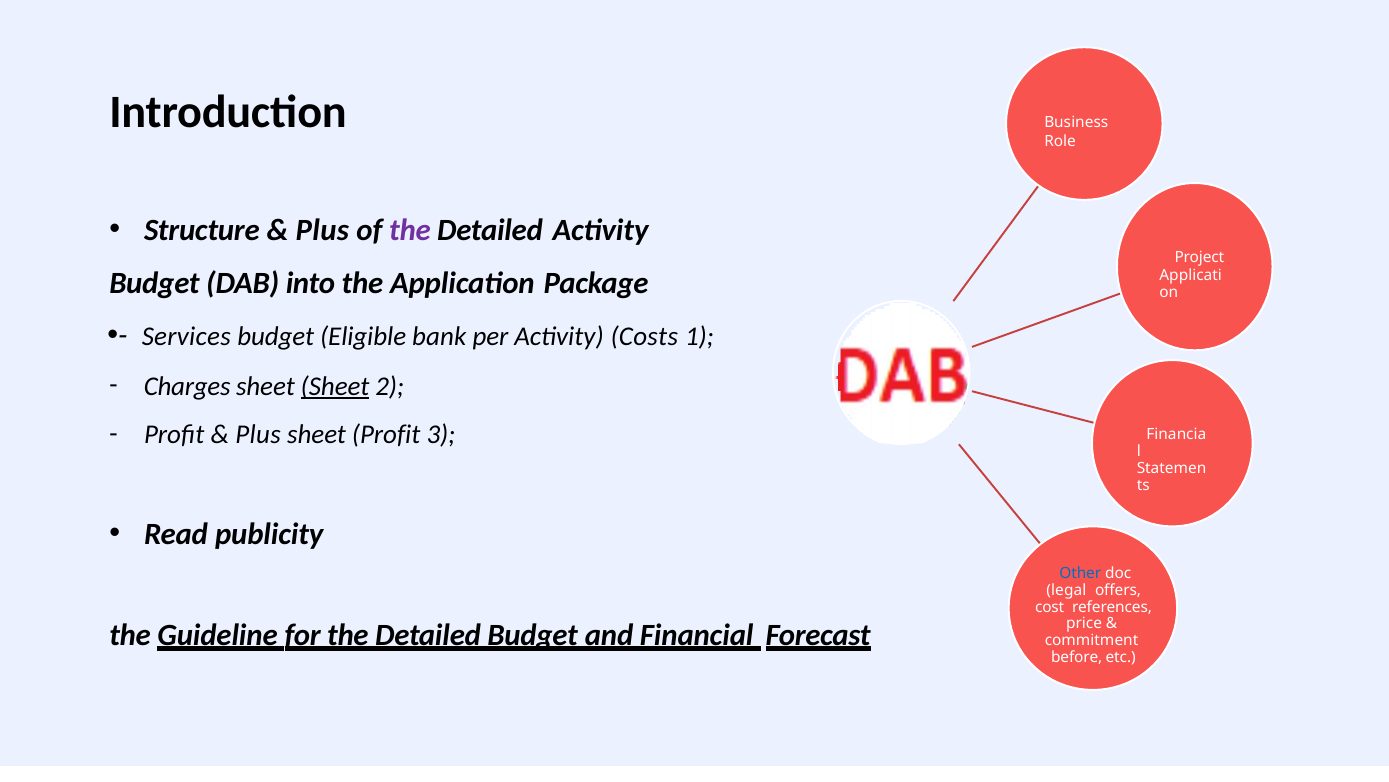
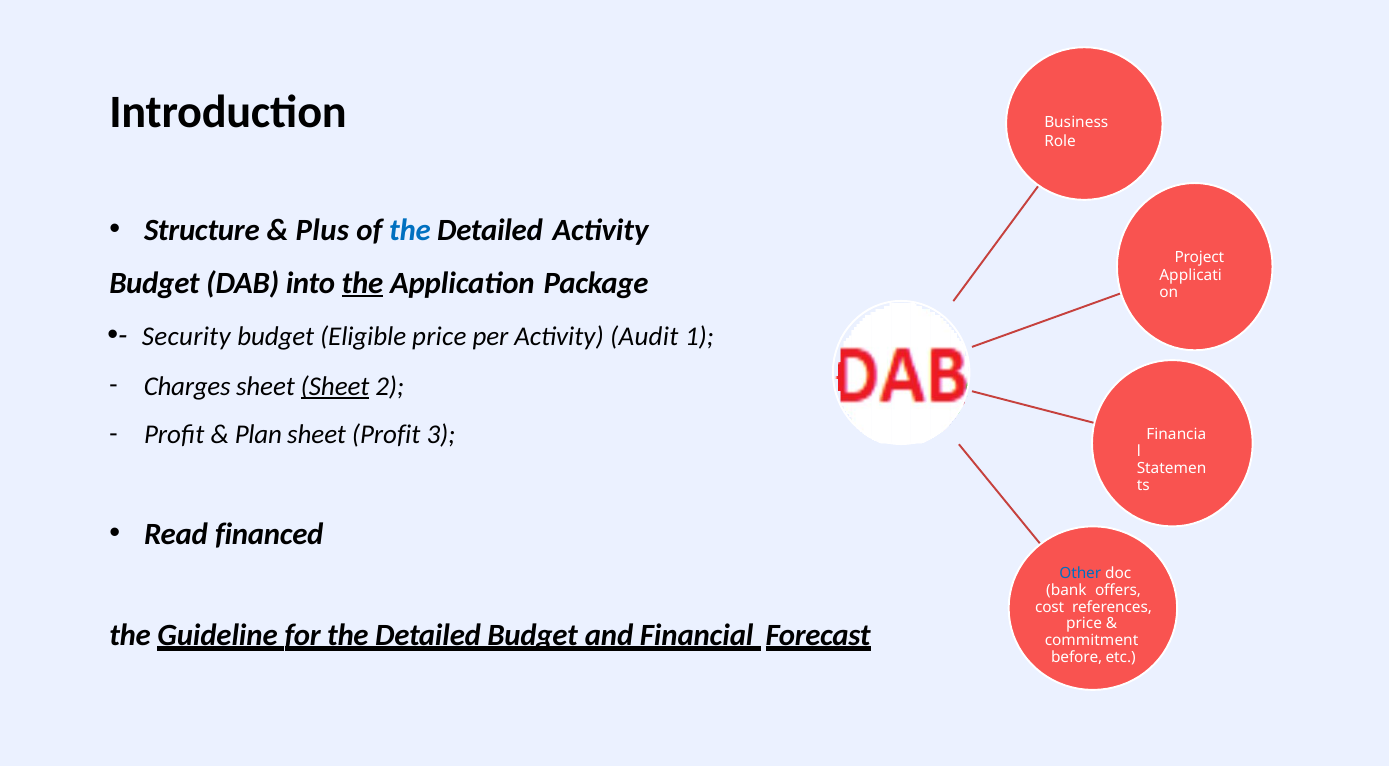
the colour: purple -> blue (410, 230)
the underline: none -> present (362, 283)
Services: Services -> Security (186, 337)
Eligible bank: bank -> price (439, 337)
Costs: Costs -> Audit (644, 337)
Plus: Plus -> Plan (258, 435)
publicity: publicity -> financed (269, 533)
legal: legal -> bank (1066, 590)
